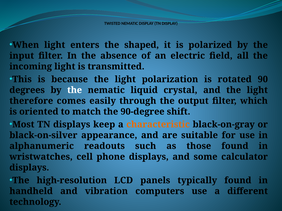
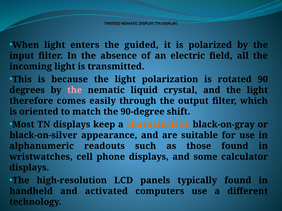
shaped: shaped -> guided (142, 45)
the colour: white -> pink (75, 90)
vibration: vibration -> activated (106, 192)
